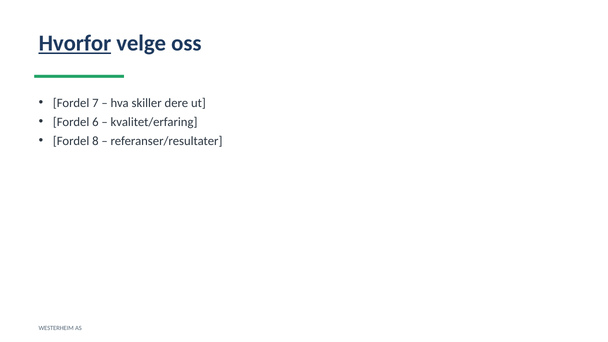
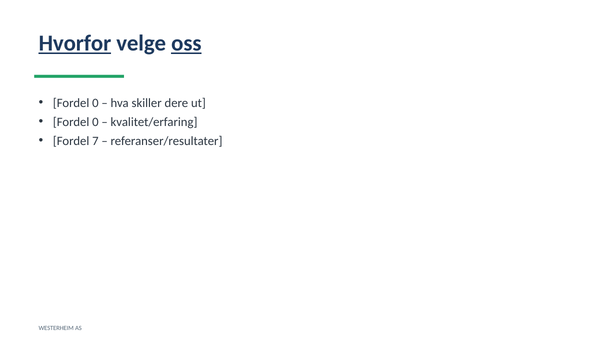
oss underline: none -> present (186, 43)
7: 7 -> 0 (95, 103)
6: 6 -> 0 (95, 122)
8: 8 -> 7 (95, 141)
